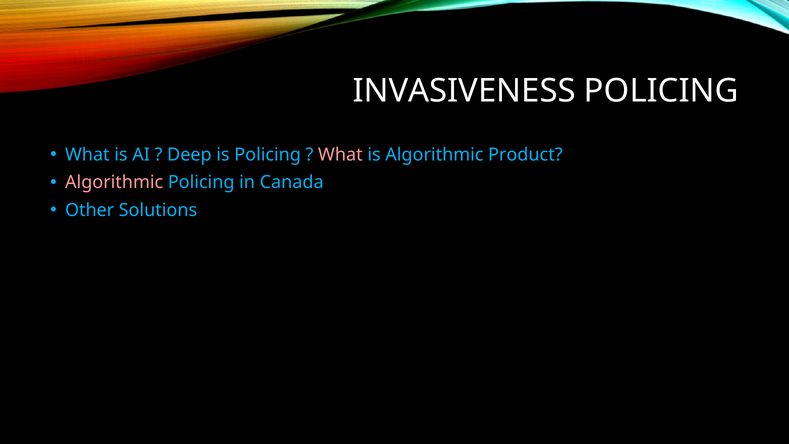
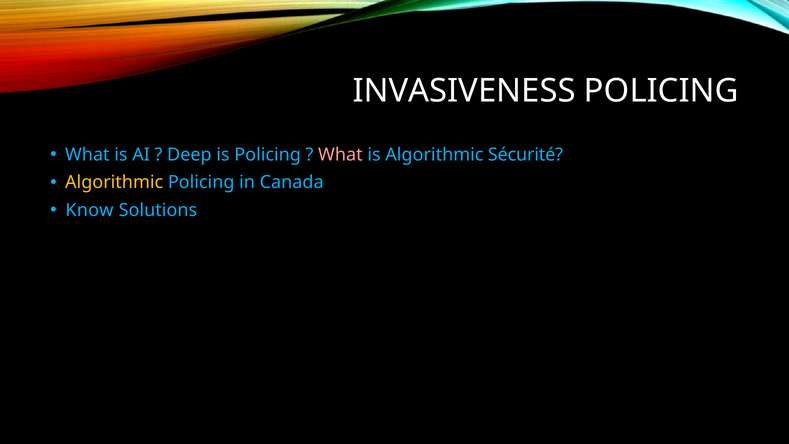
Product: Product -> Sécurité (525, 155)
Algorithmic colour: pink -> yellow (114, 182)
Other: Other -> Know (89, 210)
